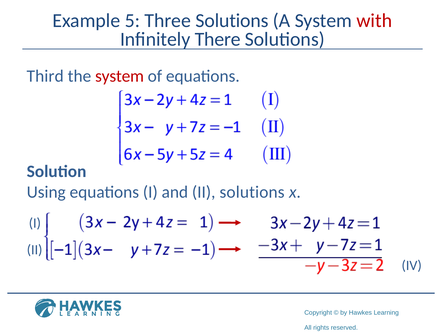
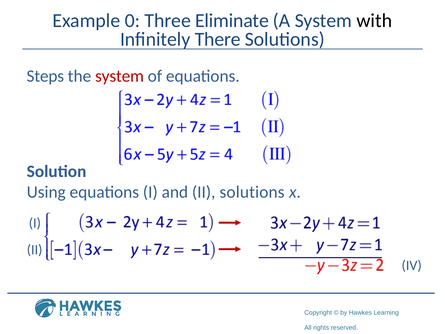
5: 5 -> 0 (132, 21)
Three Solutions: Solutions -> Eliminate (232, 21)
with colour: red -> black (374, 21)
Third: Third -> Steps (45, 76)
